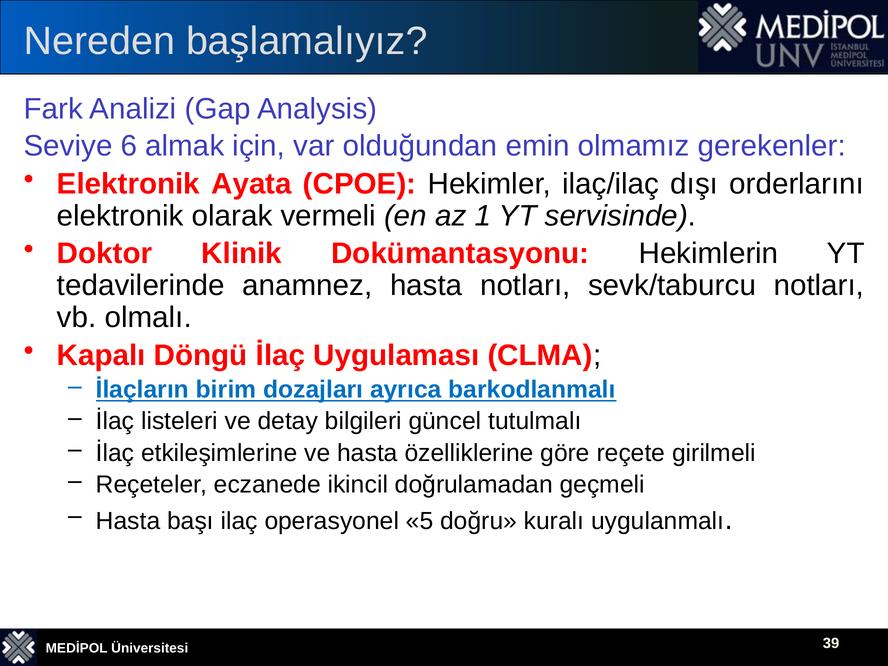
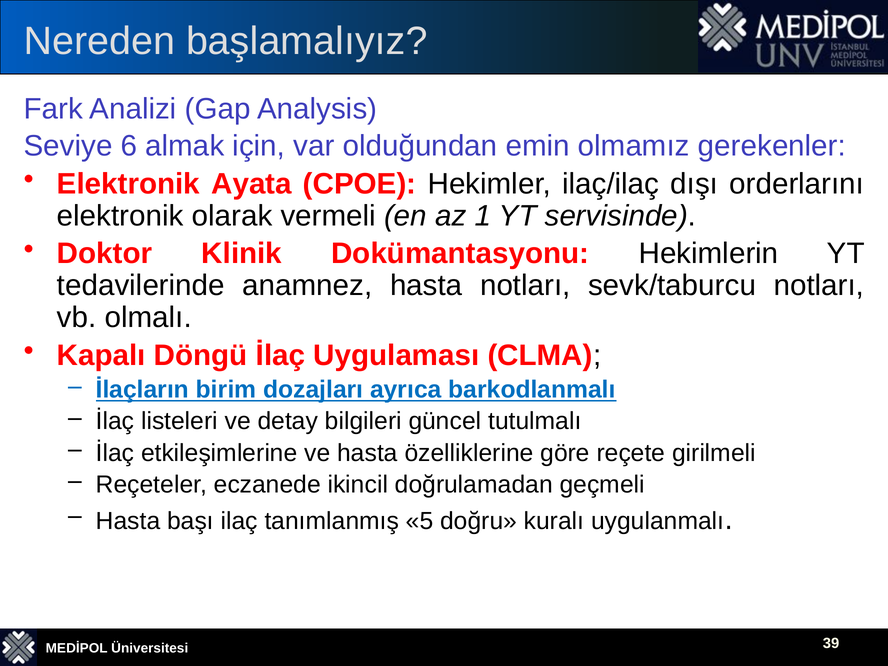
operasyonel: operasyonel -> tanımlanmış (332, 521)
